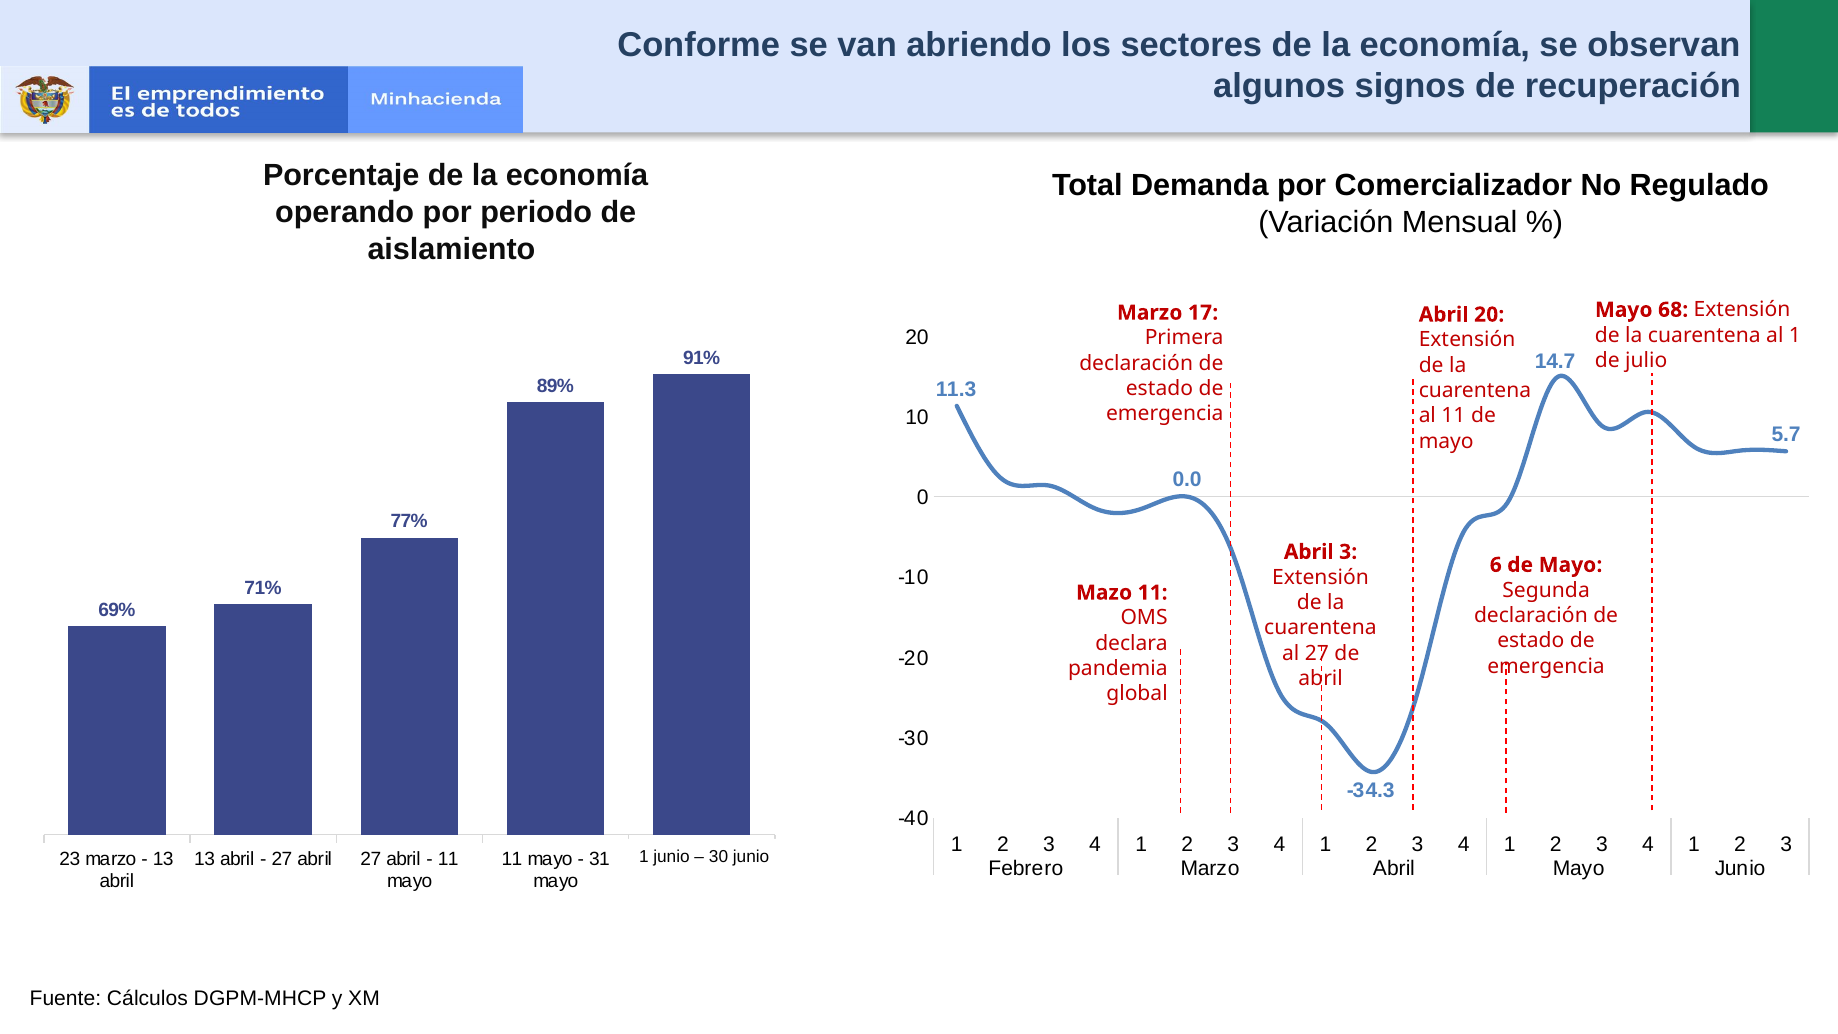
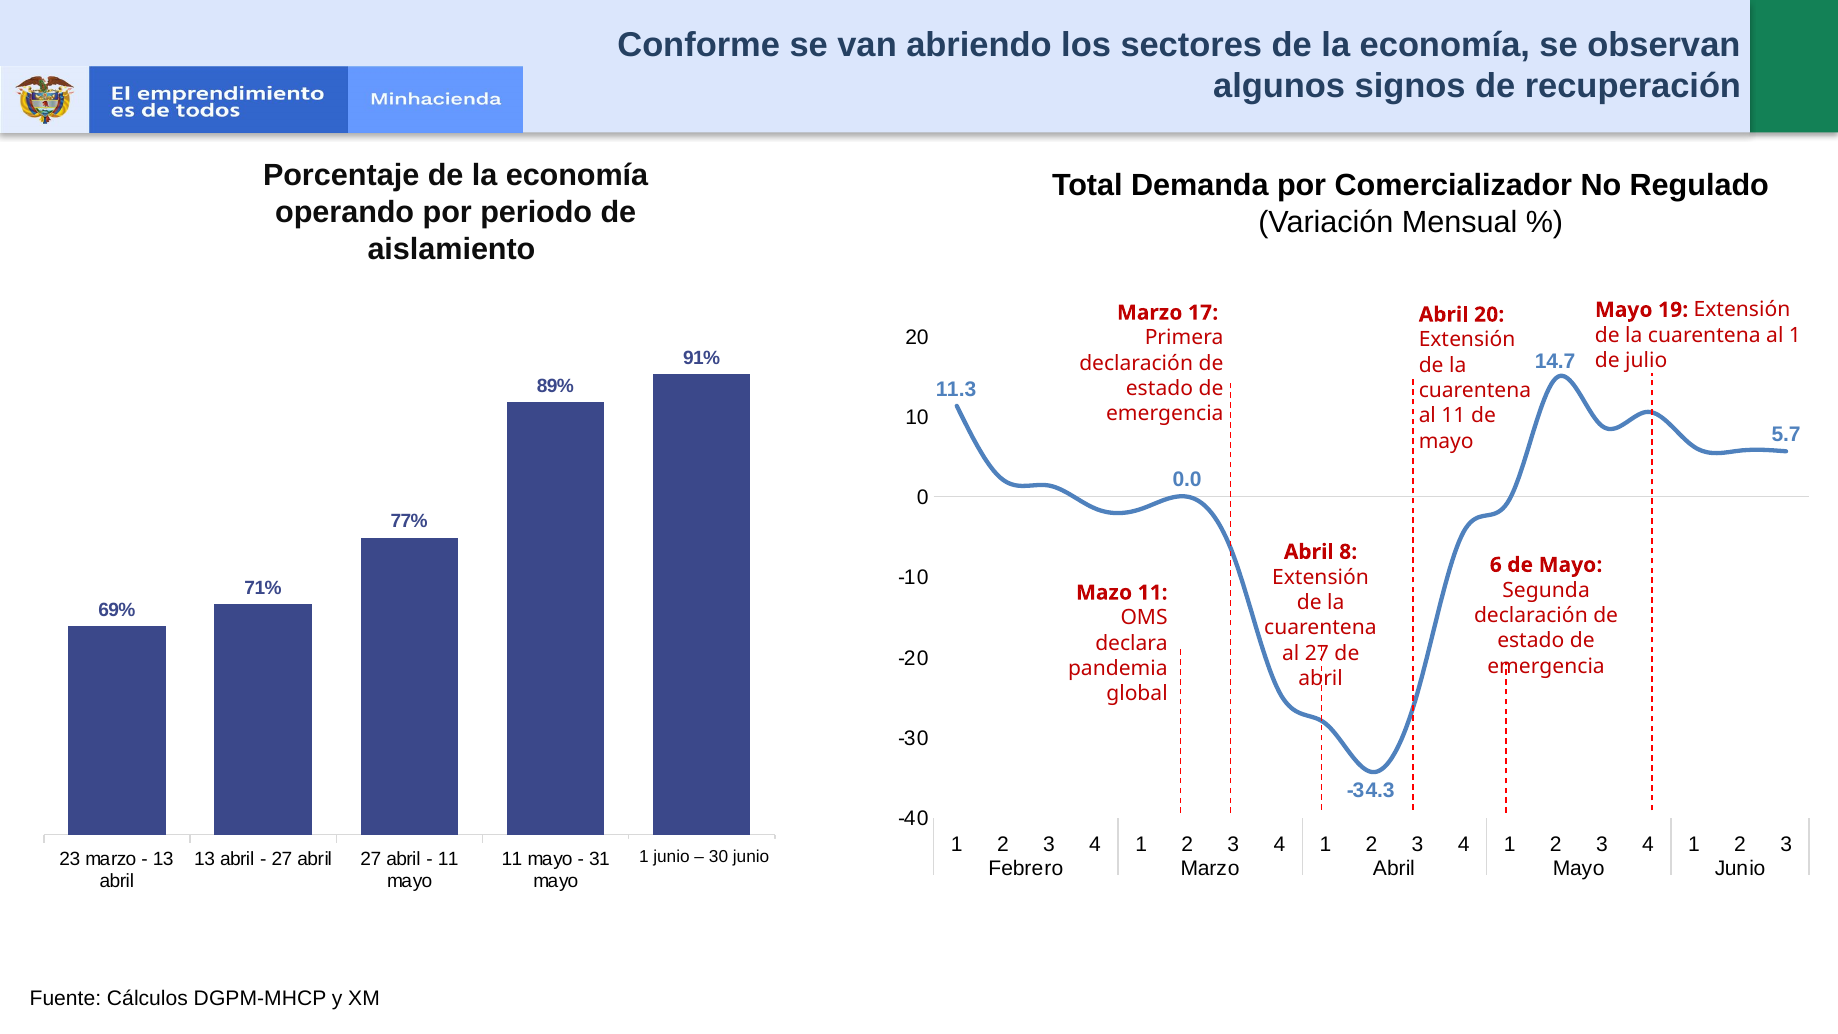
68: 68 -> 19 (1673, 310)
Abril 3: 3 -> 8 (1348, 552)
